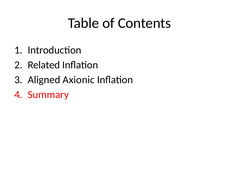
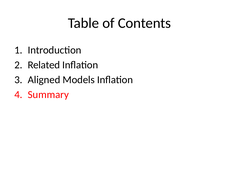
Axionic: Axionic -> Models (79, 80)
